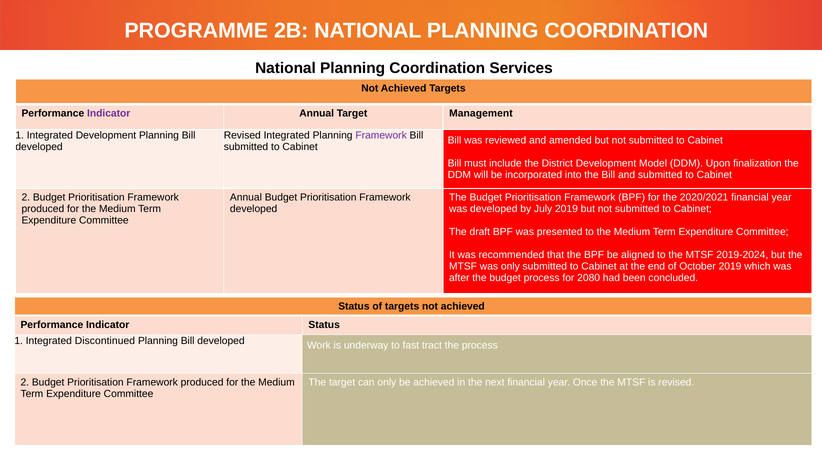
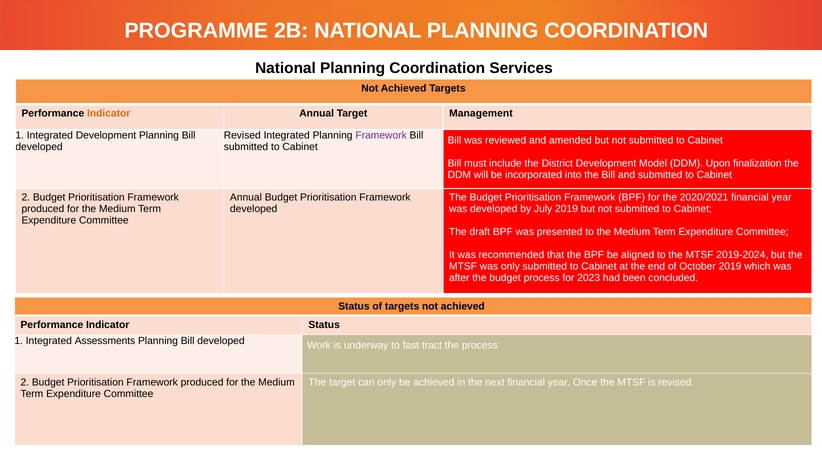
Indicator colour: purple -> orange (109, 114)
2080: 2080 -> 2023 (589, 278)
Discontinued: Discontinued -> Assessments (105, 341)
